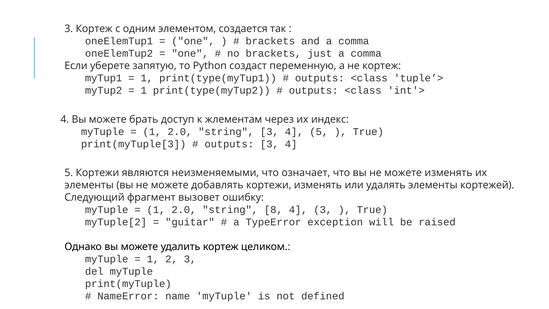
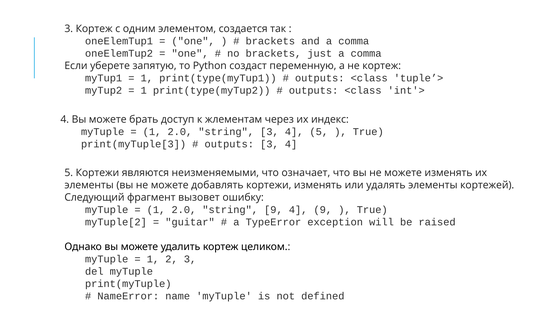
string 8: 8 -> 9 (273, 210)
4 3: 3 -> 9 (323, 210)
